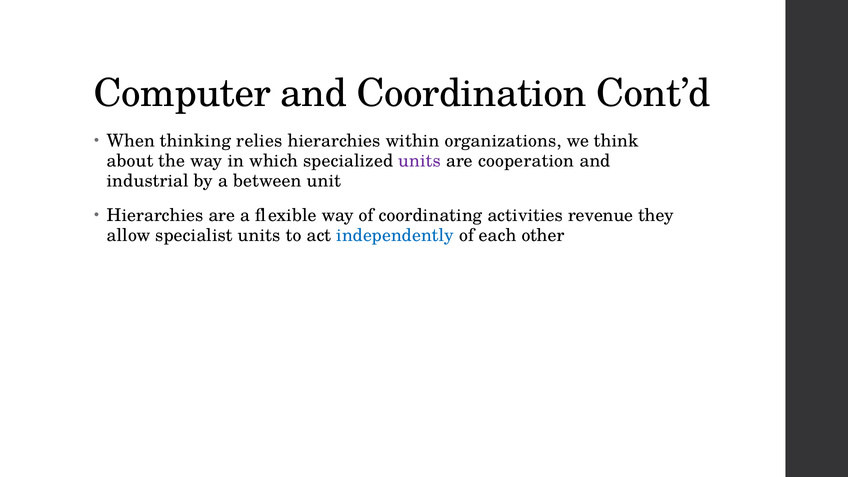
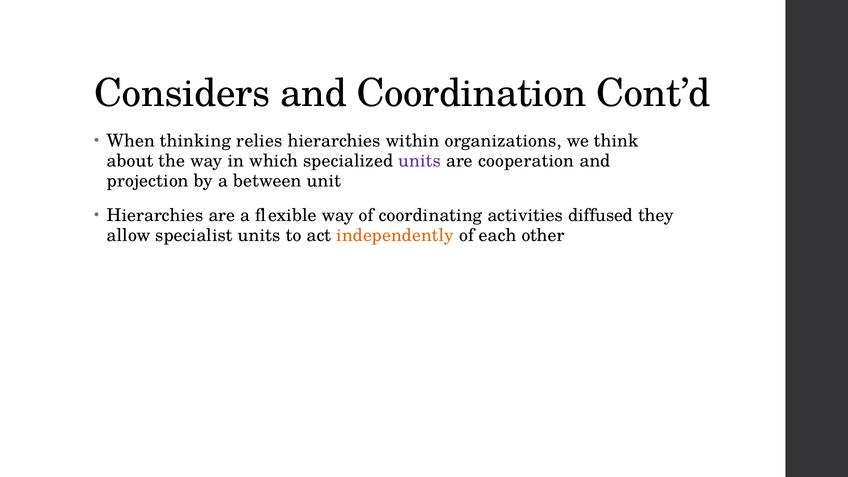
Computer: Computer -> Considers (182, 93)
industrial: industrial -> projection (148, 181)
revenue: revenue -> diffused (601, 215)
independently colour: blue -> orange (395, 236)
